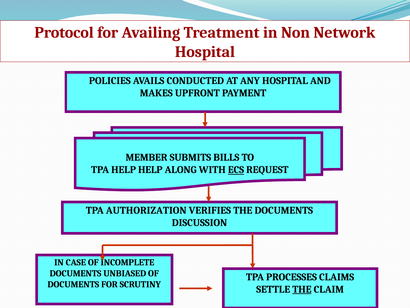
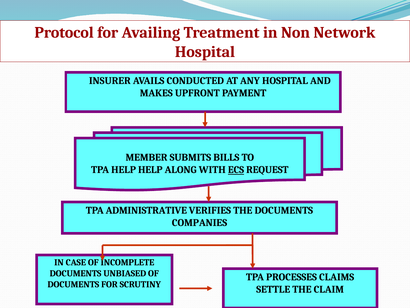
POLICIES: POLICIES -> INSURER (110, 81)
AUTHORIZATION: AUTHORIZATION -> ADMINISTRATIVE (146, 210)
DISCUSSION: DISCUSSION -> COMPANIES (199, 222)
THE underline: present -> none (302, 289)
